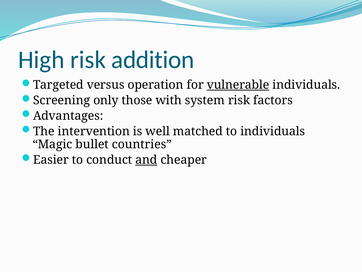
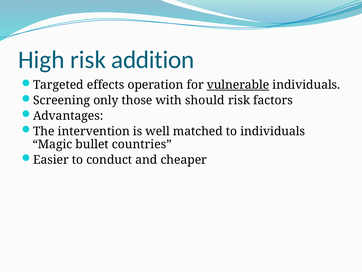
versus: versus -> effects (106, 85)
system: system -> should (205, 100)
and underline: present -> none (146, 160)
